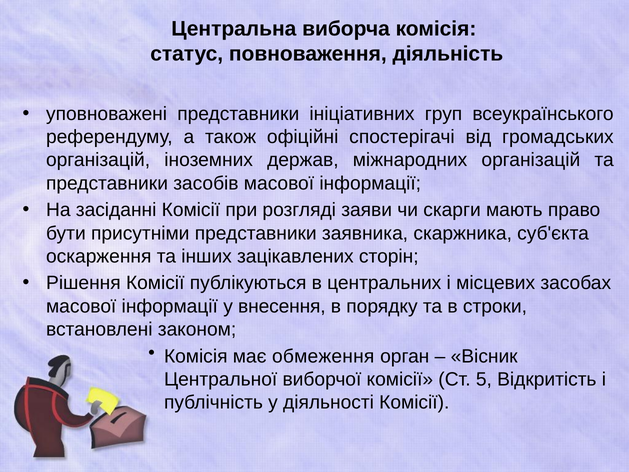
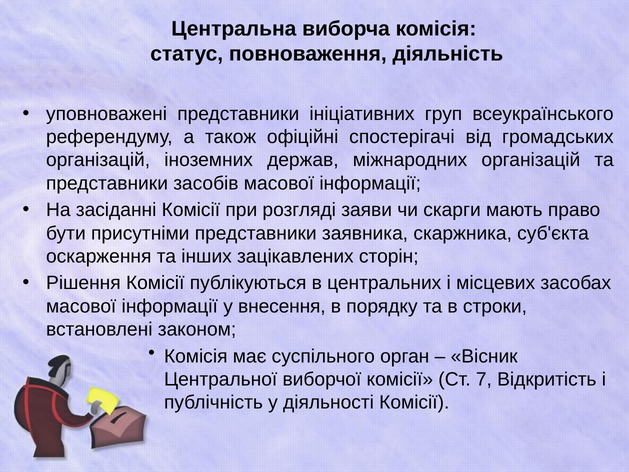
обмеження: обмеження -> суспільного (323, 356)
5: 5 -> 7 (484, 379)
